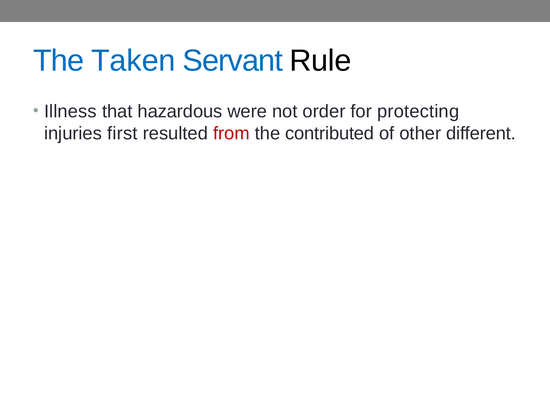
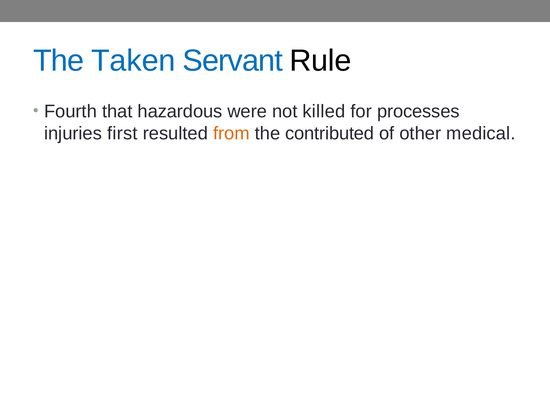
Illness: Illness -> Fourth (70, 111)
order: order -> killed (324, 111)
protecting: protecting -> processes (418, 111)
from colour: red -> orange (231, 133)
different: different -> medical (481, 133)
